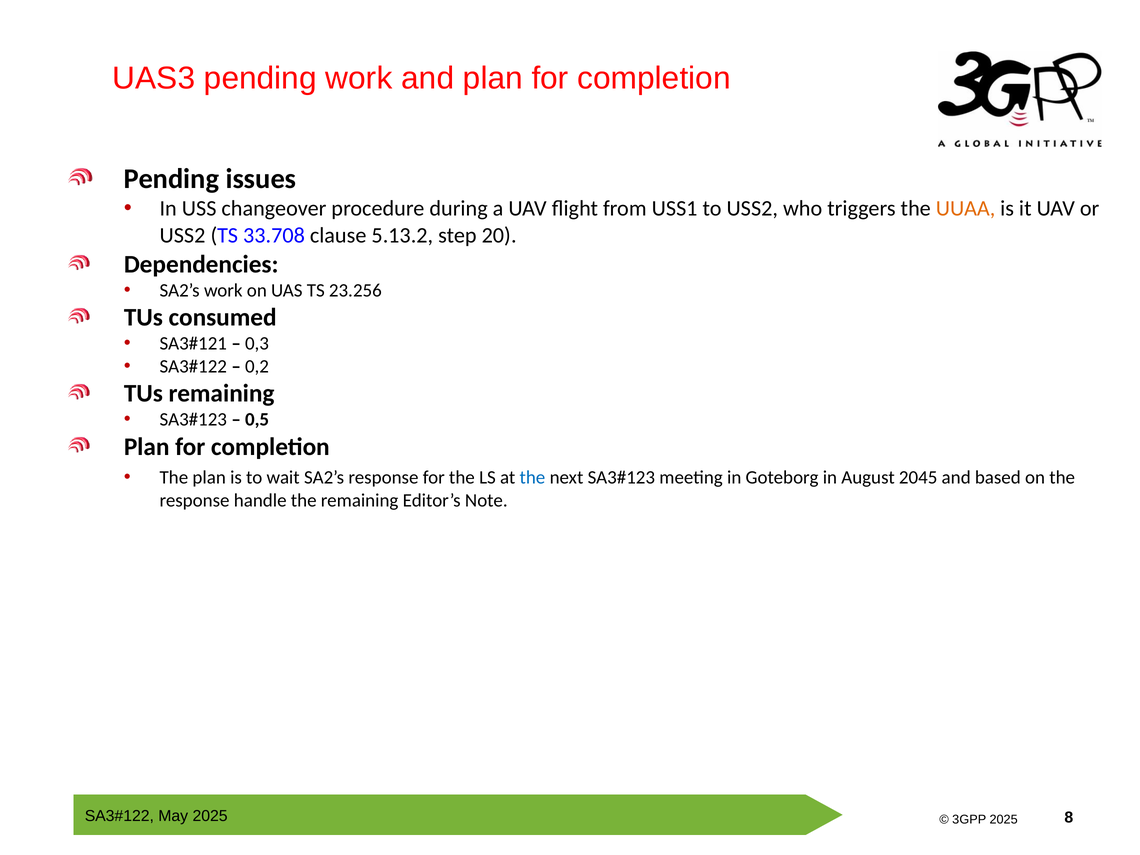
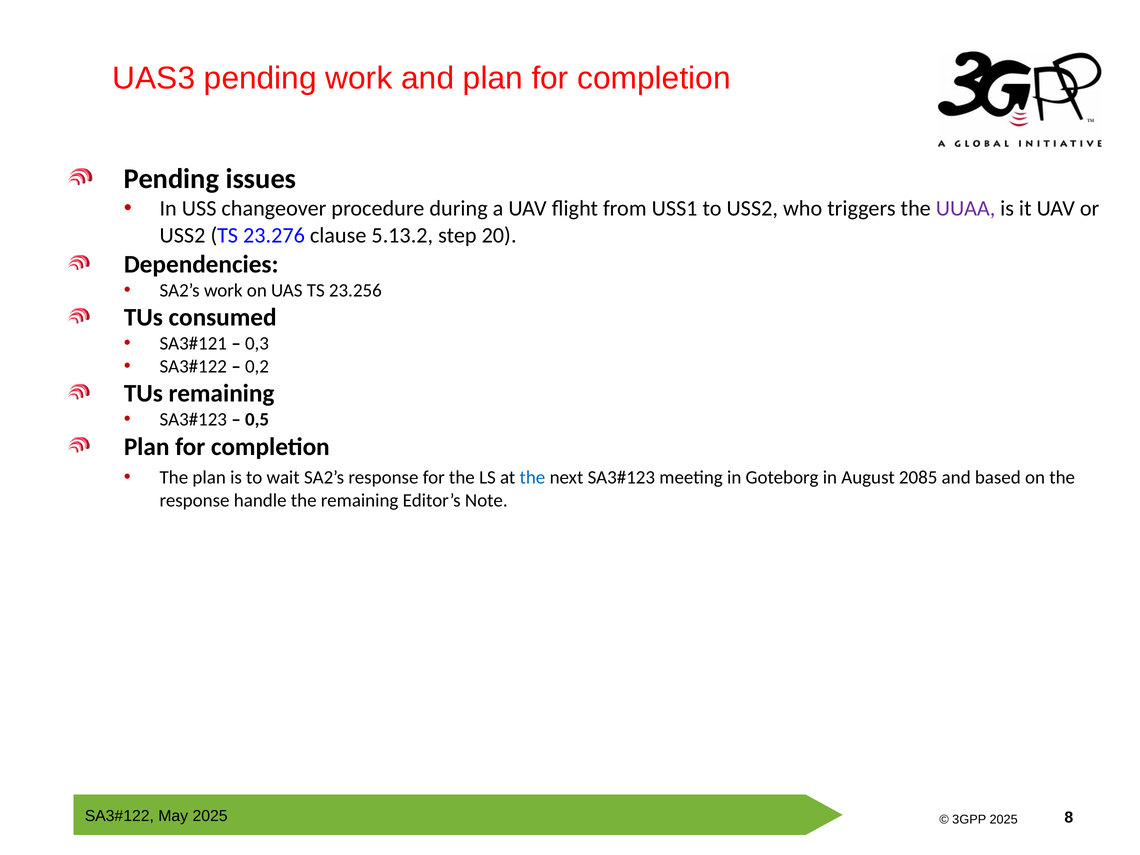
UUAA colour: orange -> purple (966, 209)
33.708: 33.708 -> 23.276 (274, 235)
2045: 2045 -> 2085 (918, 478)
